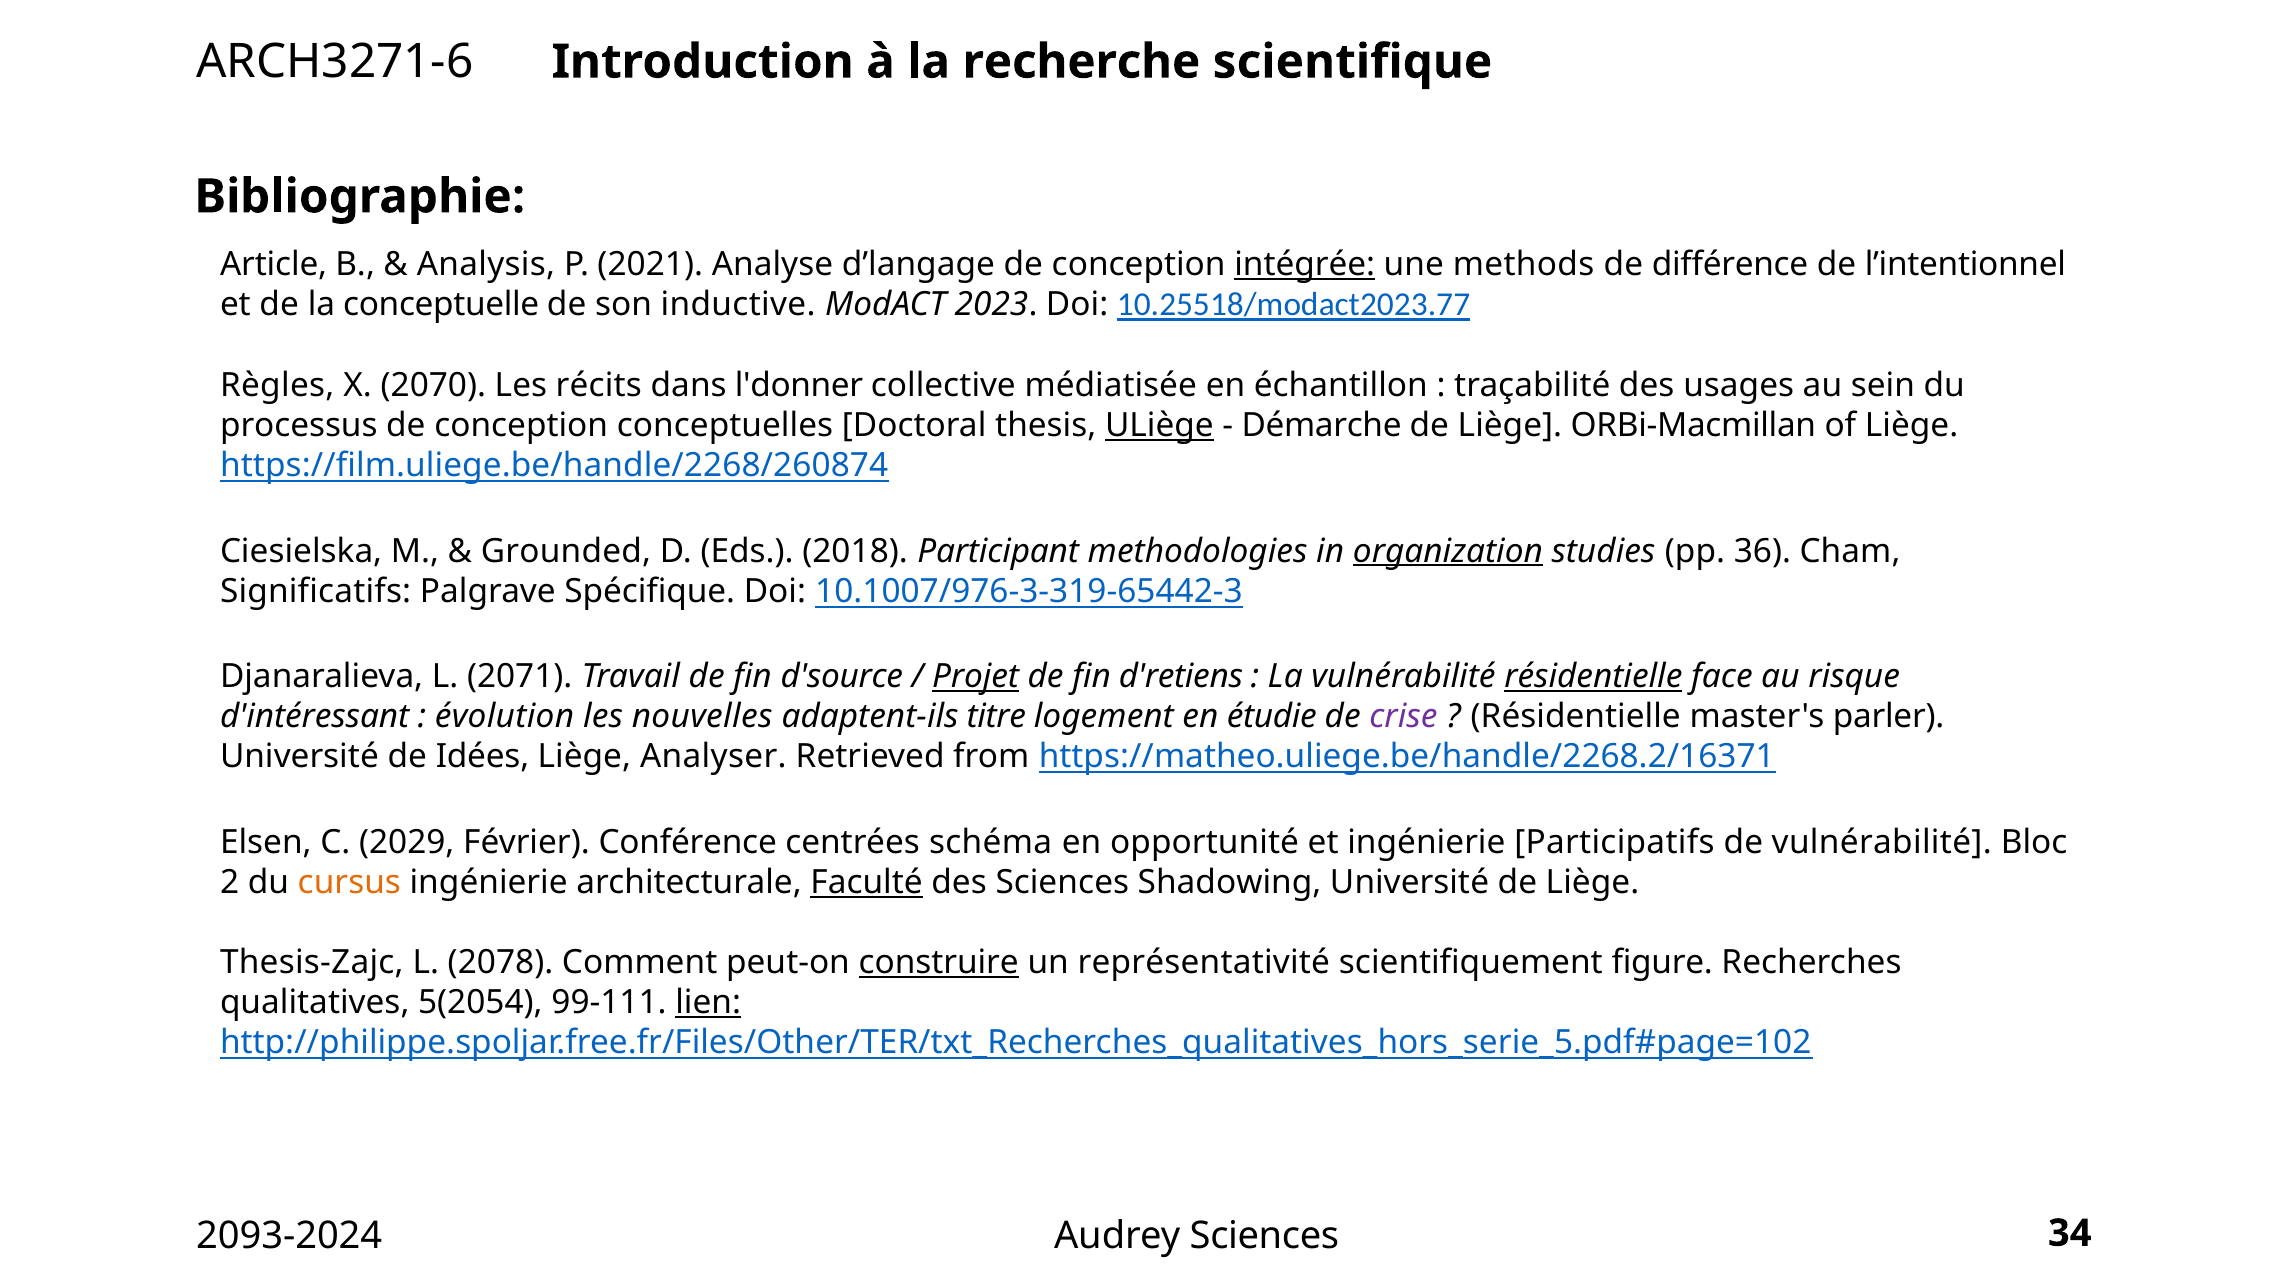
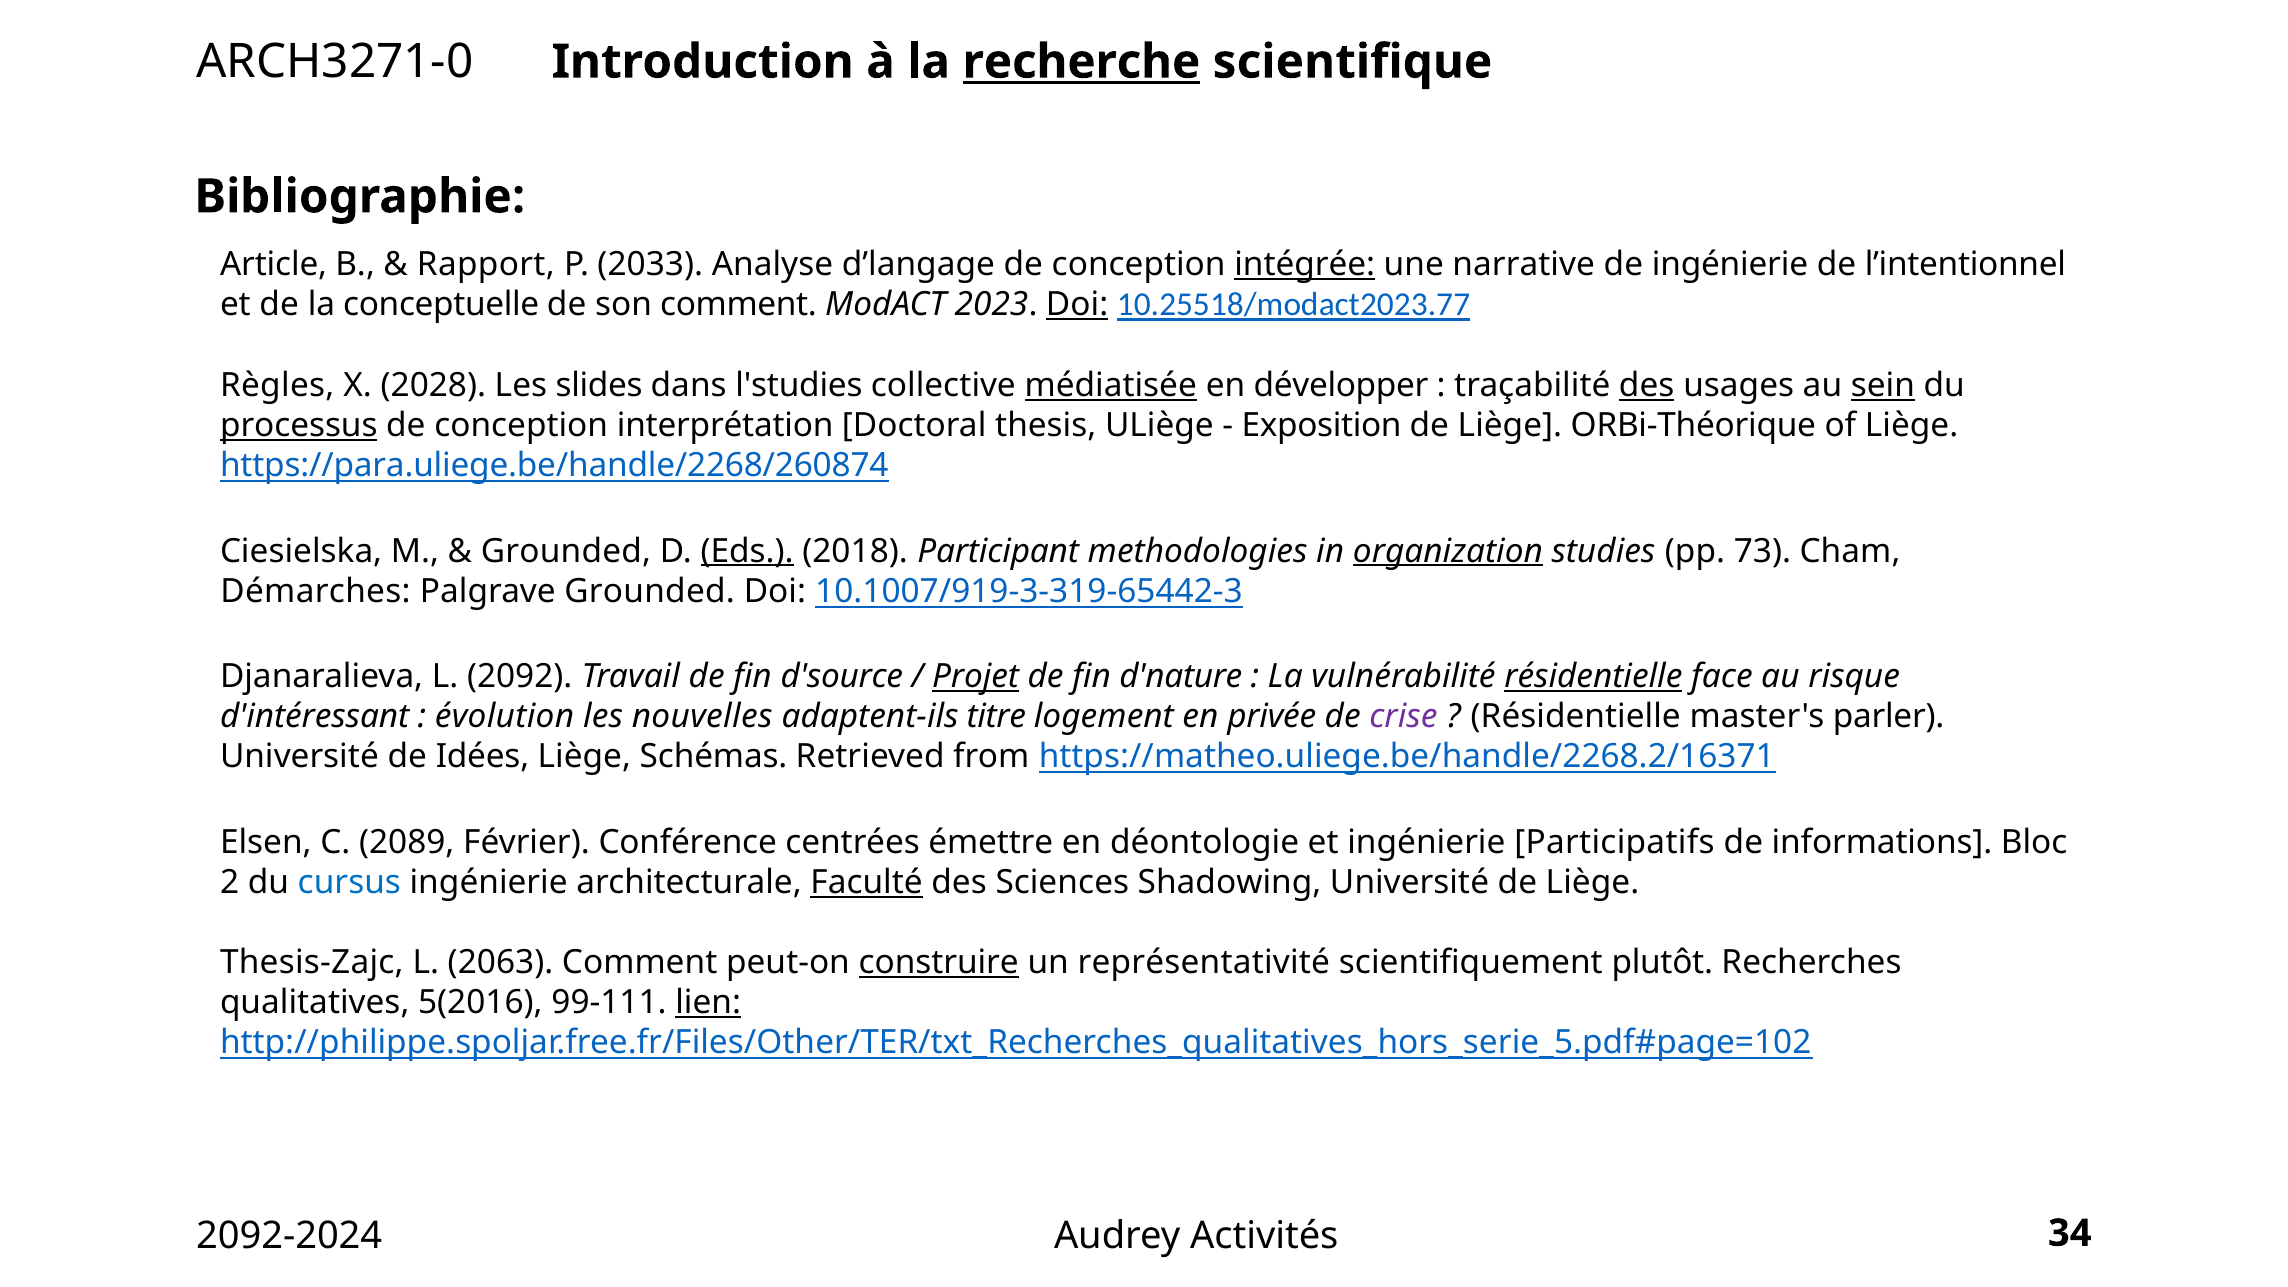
ARCH3271-6: ARCH3271-6 -> ARCH3271-0 (335, 62)
recherche underline: none -> present (1081, 62)
Analysis: Analysis -> Rapport (486, 265)
2021: 2021 -> 2033 (650, 265)
methods: methods -> narrative (1524, 265)
de différence: différence -> ingénierie (1730, 265)
son inductive: inductive -> comment (738, 305)
Doi underline: none -> present (1077, 305)
2070: 2070 -> 2028 (433, 385)
récits: récits -> slides (599, 385)
l'donner: l'donner -> l'studies (799, 385)
médiatisée underline: none -> present (1111, 385)
échantillon: échantillon -> développer (1341, 385)
des underline: none -> present (1647, 385)
sein underline: none -> present (1883, 385)
processus underline: none -> present (299, 425)
conceptuelles: conceptuelles -> interprétation (725, 425)
ULiège underline: present -> none (1159, 425)
Démarche: Démarche -> Exposition (1322, 425)
ORBi-Macmillan: ORBi-Macmillan -> ORBi-Théorique (1693, 425)
https://film.uliege.be/handle/2268/260874: https://film.uliege.be/handle/2268/260874 -> https://para.uliege.be/handle/2268/260874 (554, 465)
Eds underline: none -> present (747, 551)
36: 36 -> 73 (1762, 551)
Significatifs: Significatifs -> Démarches (316, 591)
Palgrave Spécifique: Spécifique -> Grounded (650, 591)
10.1007/976-3-319-65442-3: 10.1007/976-3-319-65442-3 -> 10.1007/919-3-319-65442-3 (1029, 591)
2071: 2071 -> 2092 (520, 677)
d'retiens: d'retiens -> d'nature (1181, 677)
étudie: étudie -> privée (1272, 717)
Analyser: Analyser -> Schémas (714, 757)
2029: 2029 -> 2089 (407, 842)
schéma: schéma -> émettre (991, 842)
opportunité: opportunité -> déontologie (1205, 842)
de vulnérabilité: vulnérabilité -> informations (1882, 842)
cursus colour: orange -> blue (349, 882)
2078: 2078 -> 2063 (500, 962)
figure: figure -> plutôt (1662, 962)
5(2054: 5(2054 -> 5(2016 (480, 1002)
2093-2024: 2093-2024 -> 2092-2024 (289, 1236)
Audrey Sciences: Sciences -> Activités (1264, 1236)
